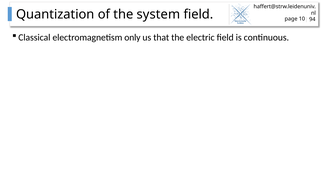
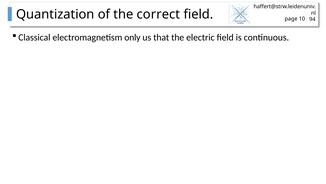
system: system -> correct (158, 14)
